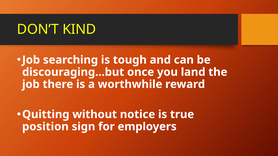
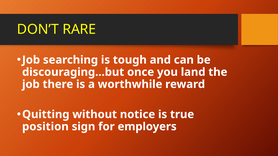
KIND: KIND -> RARE (79, 29)
